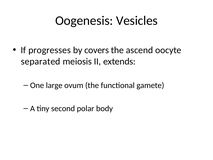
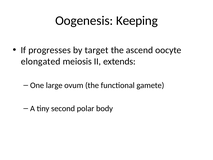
Vesicles: Vesicles -> Keeping (137, 21)
covers: covers -> target (97, 50)
separated: separated -> elongated (41, 61)
